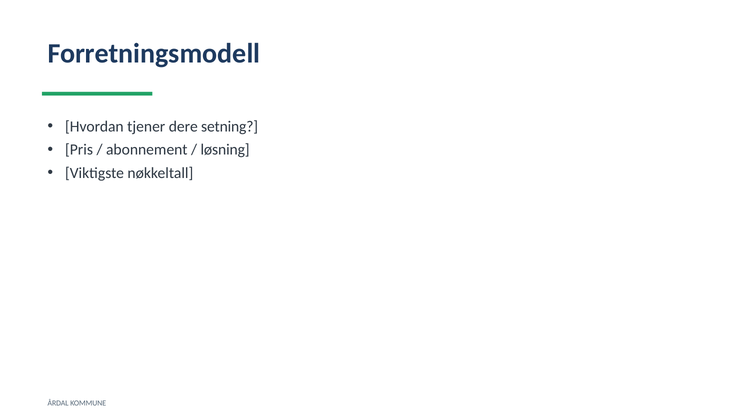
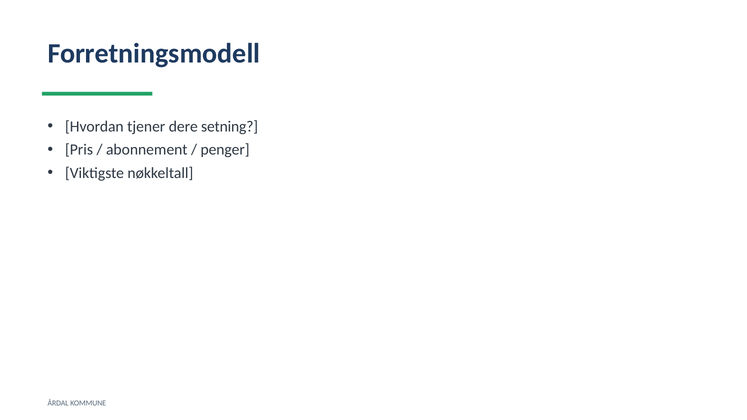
løsning: løsning -> penger (225, 150)
